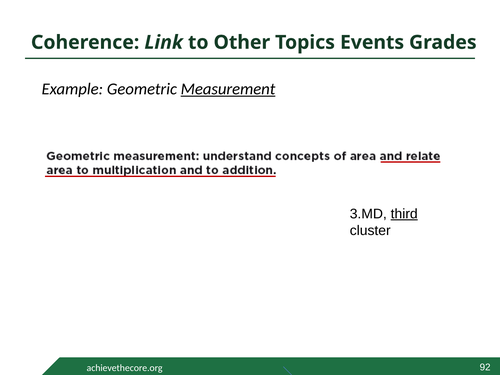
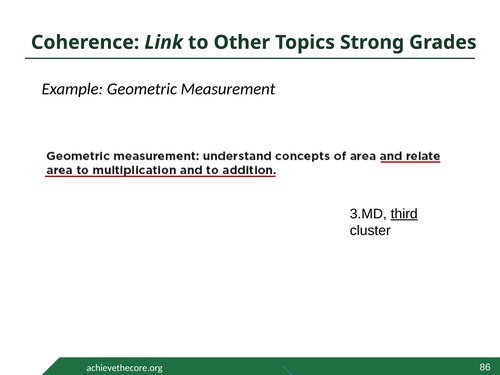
Events: Events -> Strong (372, 42)
Measurement underline: present -> none (228, 89)
92: 92 -> 86 (485, 367)
